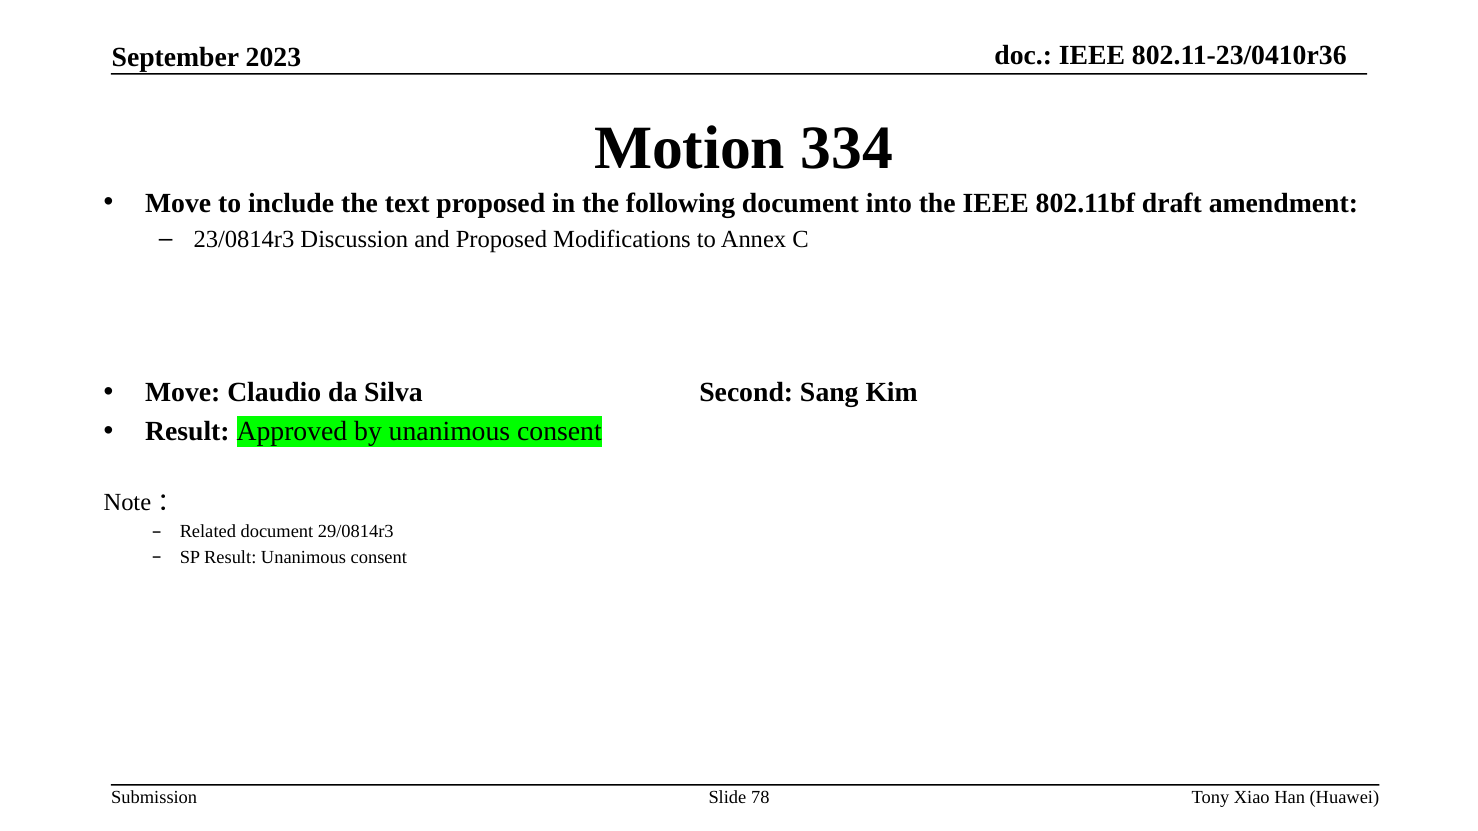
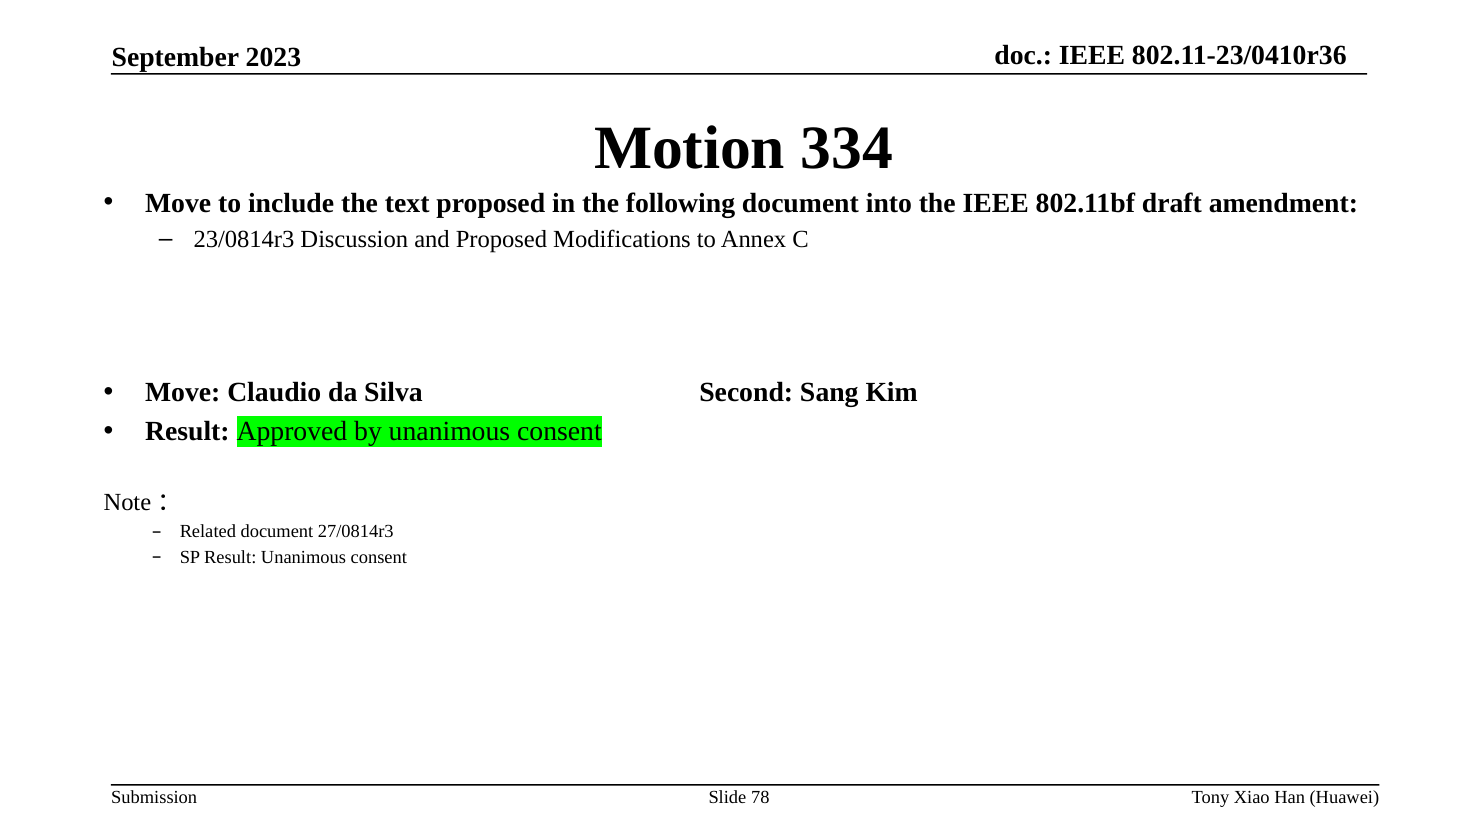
29/0814r3: 29/0814r3 -> 27/0814r3 (356, 532)
